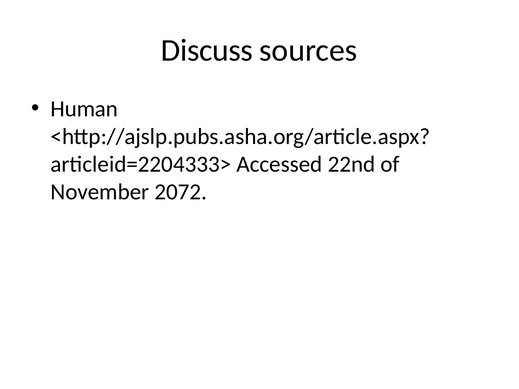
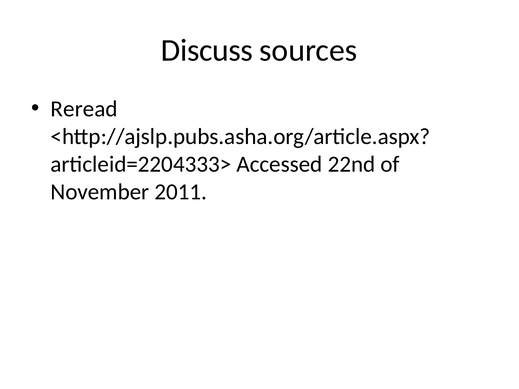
Human: Human -> Reread (84, 109)
2072: 2072 -> 2011 (181, 192)
